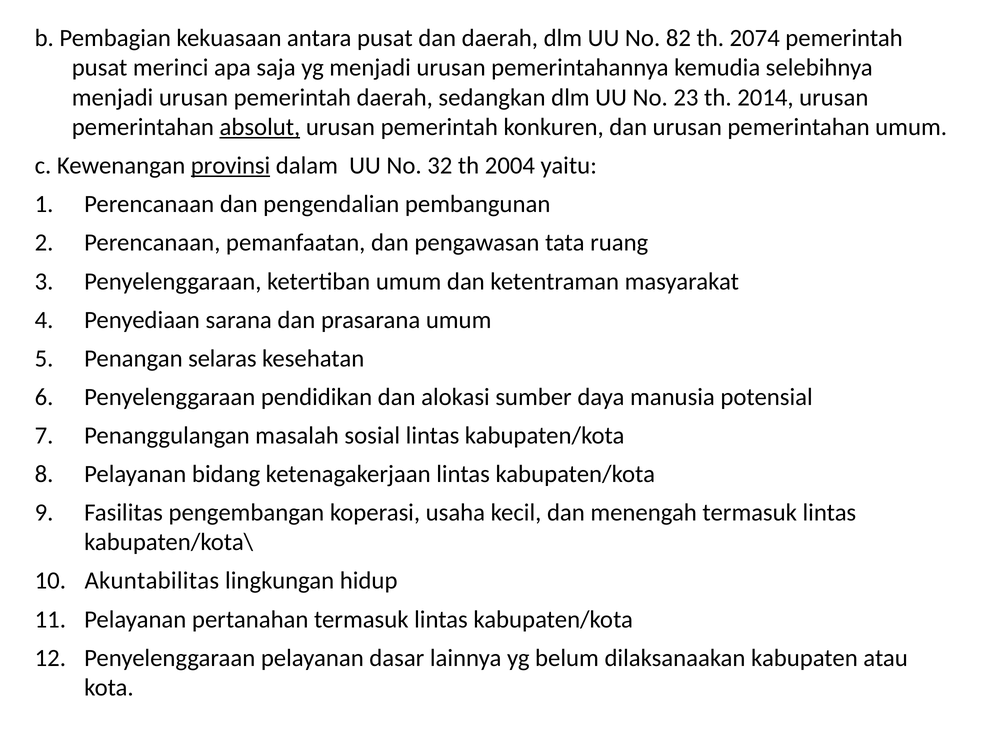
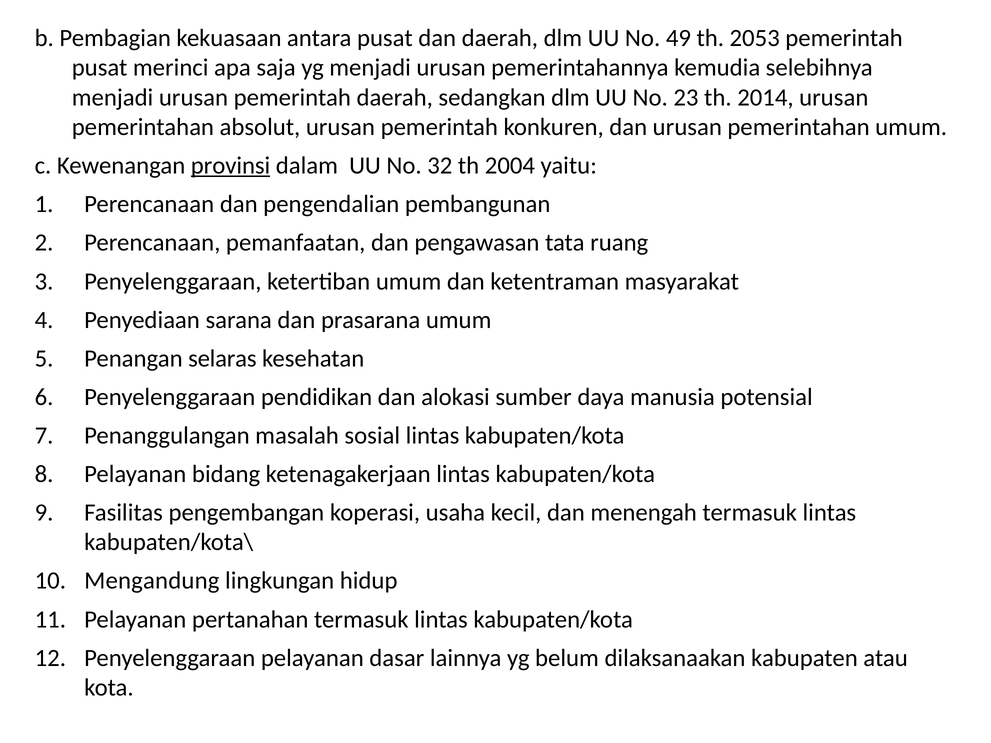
82: 82 -> 49 (678, 38)
2074: 2074 -> 2053 (755, 38)
absolut underline: present -> none (260, 127)
Akuntabilitas: Akuntabilitas -> Mengandung (152, 581)
